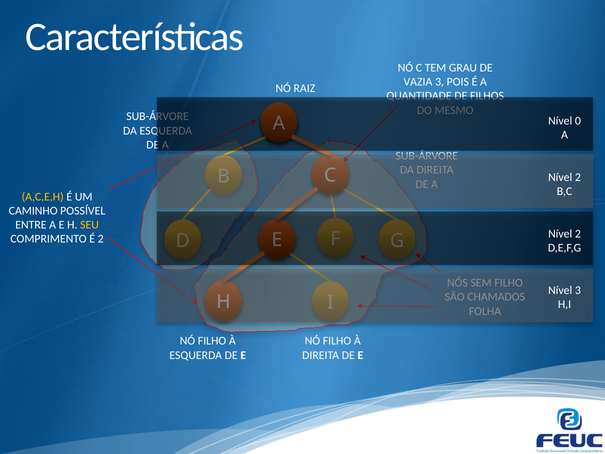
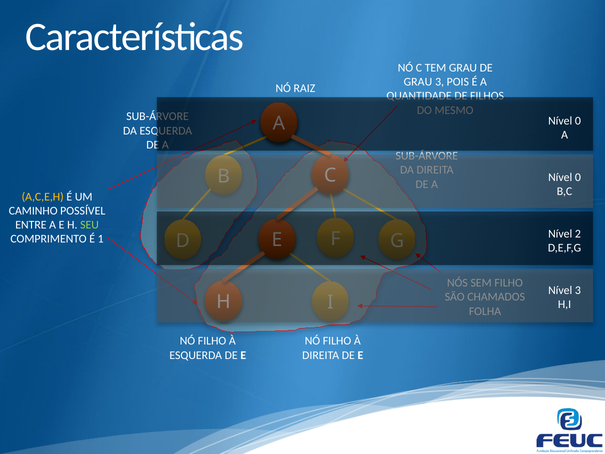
VAZIA: VAZIA -> GRAU (418, 82)
2: 2 -> 0 (578, 177)
SEU colour: yellow -> light green (89, 225)
É 2: 2 -> 1 (101, 239)
